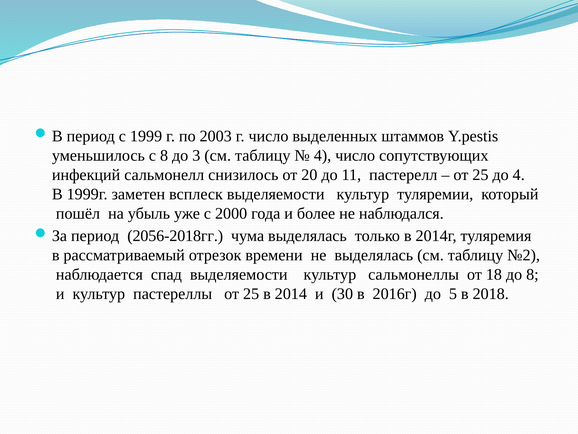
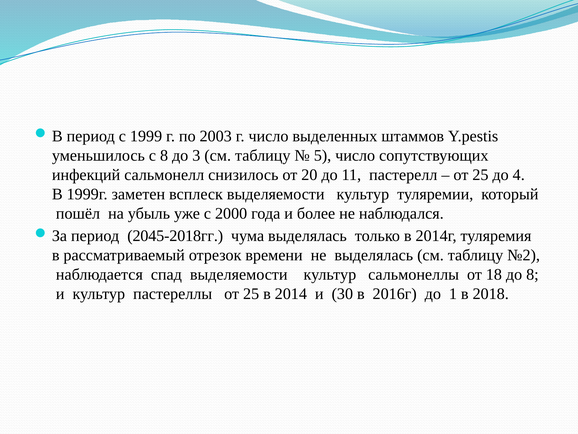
4: 4 -> 5 (323, 155)
2056-2018гг: 2056-2018гг -> 2045-2018гг (175, 236)
5: 5 -> 1 (453, 294)
